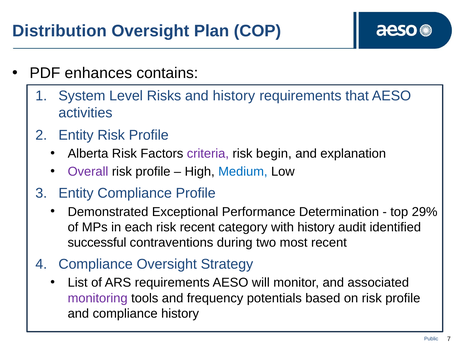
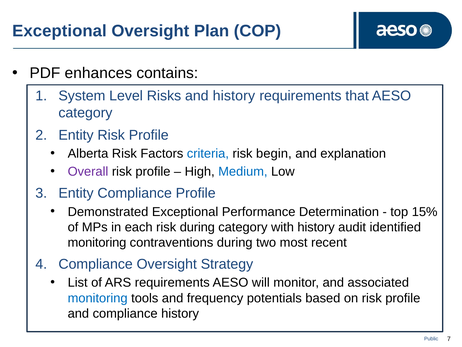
Distribution: Distribution -> Exceptional (59, 31)
activities: activities -> category (85, 113)
criteria colour: purple -> blue (208, 153)
29%: 29% -> 15% (425, 211)
risk recent: recent -> during (197, 227)
successful: successful -> monitoring (97, 242)
monitoring colour: purple -> blue (98, 298)
